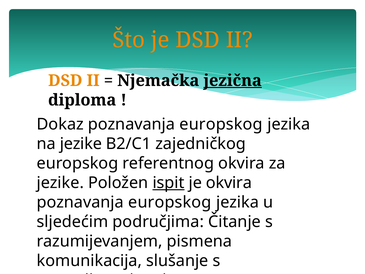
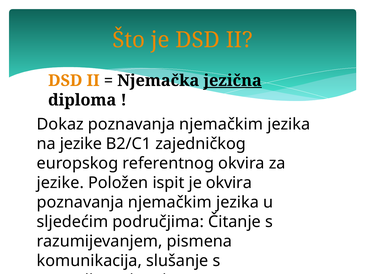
Dokaz poznavanja europskog: europskog -> njemačkim (221, 124)
ispit underline: present -> none (169, 183)
europskog: europskog -> njemačkim (170, 202)
